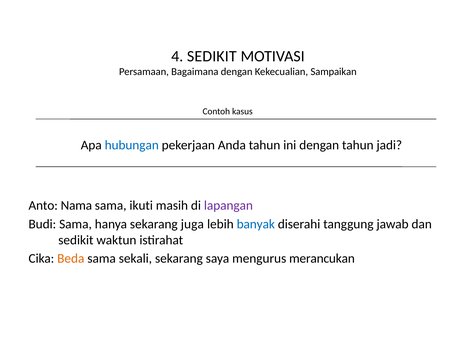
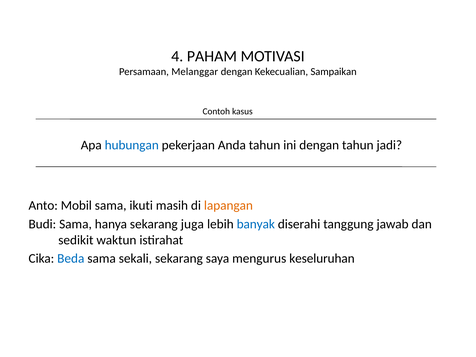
4 SEDIKIT: SEDIKIT -> PAHAM (212, 56)
Bagaimana: Bagaimana -> Melanggar (195, 72)
Nama: Nama -> Mobil (76, 206)
lapangan colour: purple -> orange (228, 206)
Beda colour: orange -> blue (71, 259)
merancukan: merancukan -> keseluruhan (322, 259)
